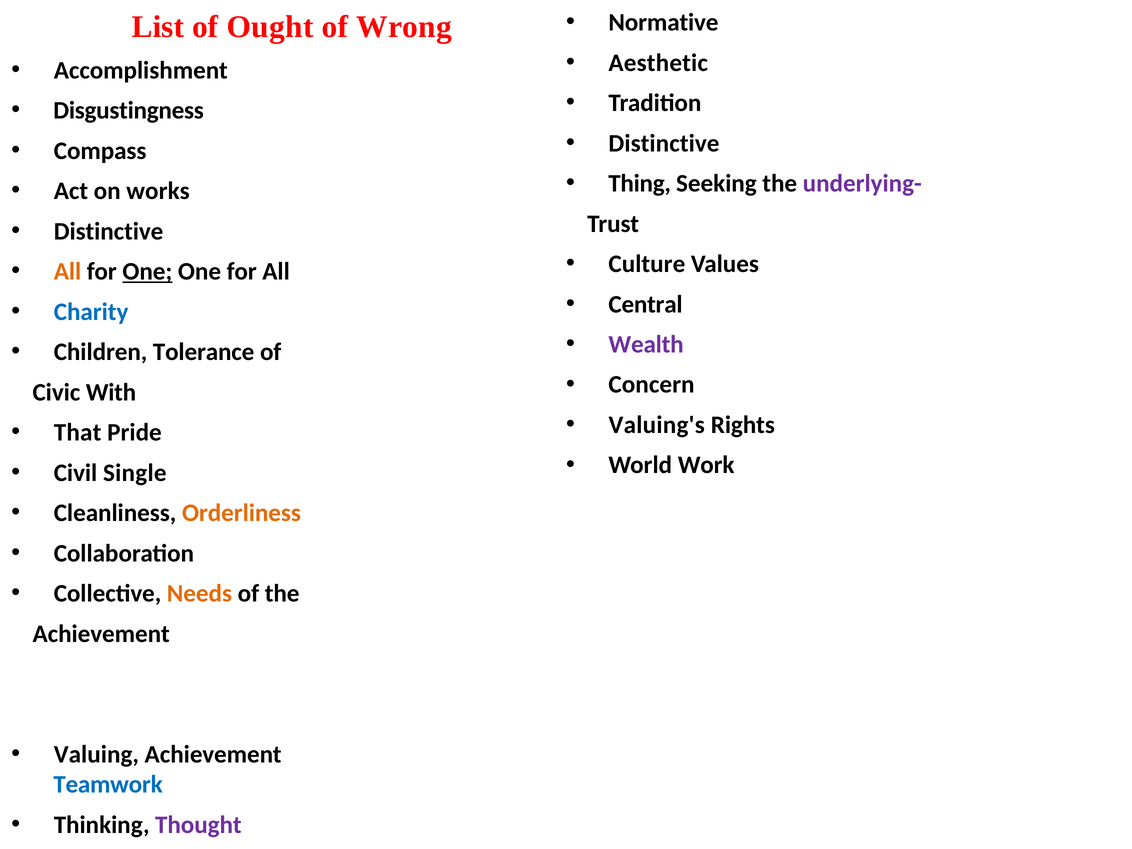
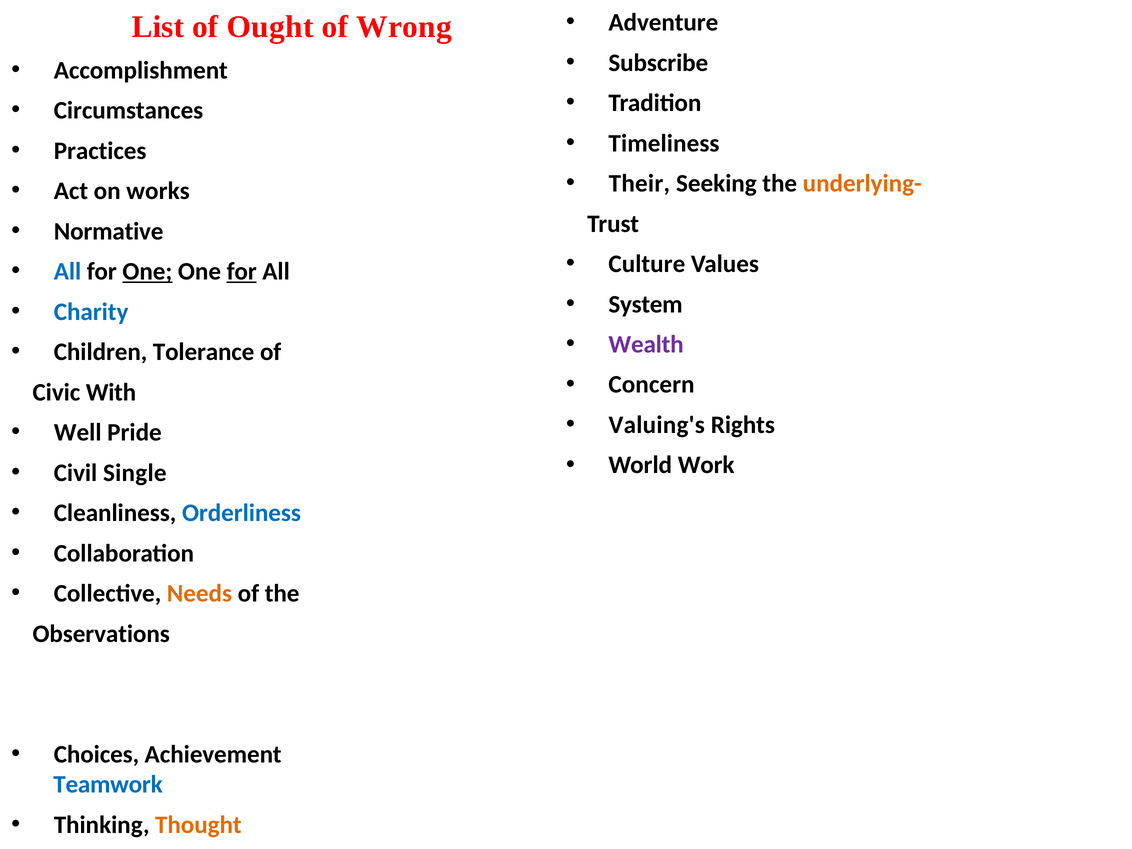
Normative: Normative -> Adventure (663, 23)
Aesthetic: Aesthetic -> Subscribe (658, 63)
Disgustingness: Disgustingness -> Circumstances (129, 111)
Distinctive: Distinctive -> Timeliness (664, 143)
Compass: Compass -> Practices (100, 151)
Thing: Thing -> Their (639, 183)
underlying- colour: purple -> orange (862, 183)
Distinctive: Distinctive -> Normative (109, 231)
All colour: orange -> blue (68, 272)
for underline: none -> present (242, 272)
Central: Central -> System (646, 304)
That: That -> Well (78, 433)
Orderliness colour: orange -> blue (241, 513)
Achievement: Achievement -> Observations (101, 634)
Valuing: Valuing -> Choices (96, 754)
Thought colour: purple -> orange (198, 825)
